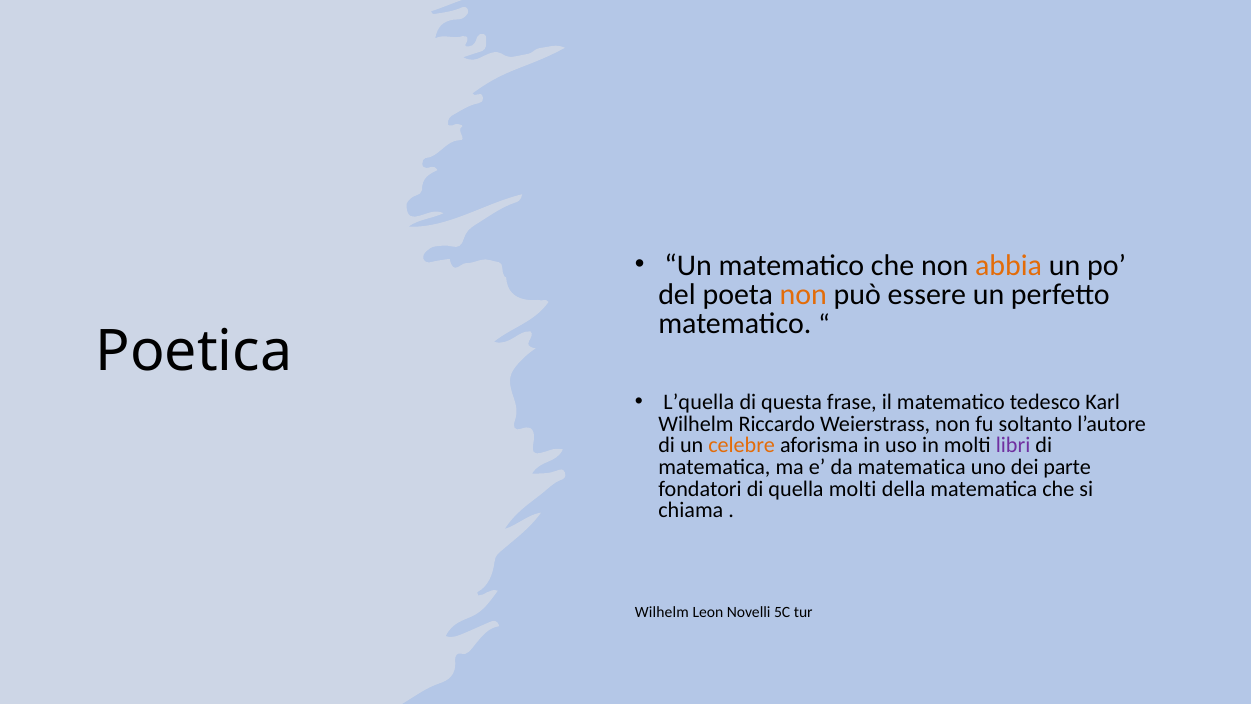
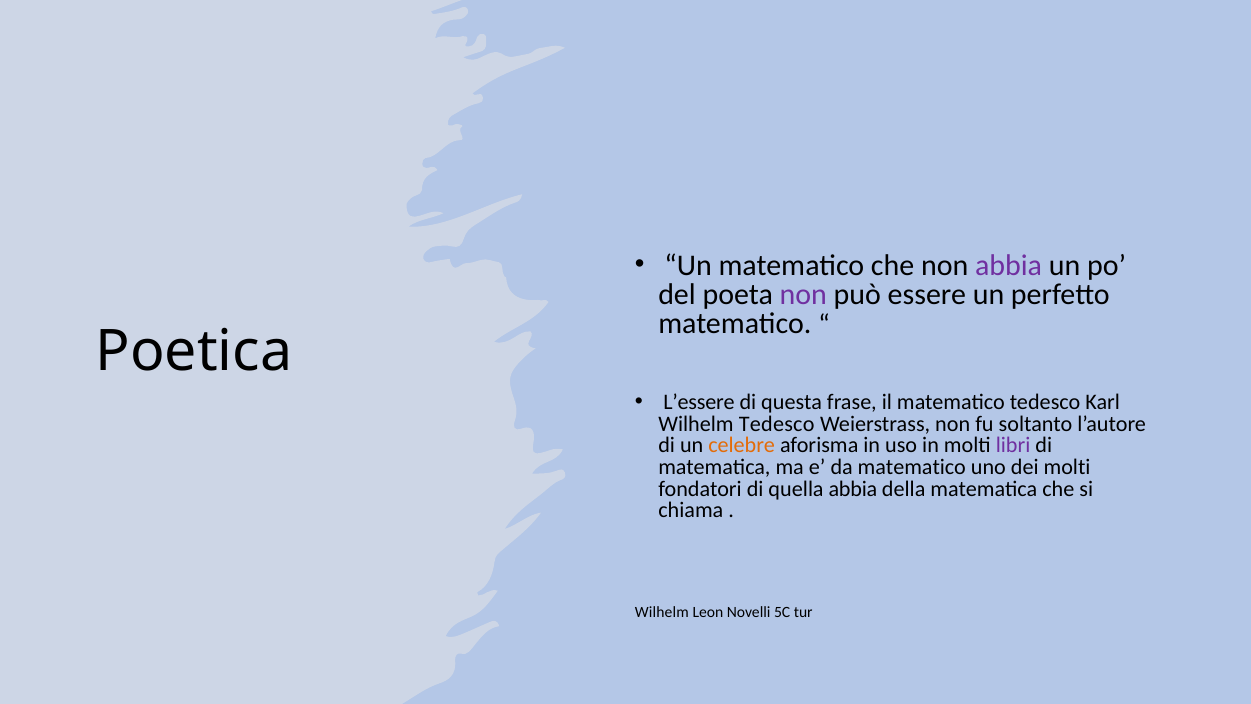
abbia colour: orange -> purple (1009, 266)
non colour: orange -> purple (803, 295)
L’quella: L’quella -> L’essere (699, 402)
Wilhelm Riccardo: Riccardo -> Tedesco (777, 424)
da matematica: matematica -> matematico (912, 467)
dei parte: parte -> molti (1067, 467)
quella molti: molti -> abbia (853, 488)
